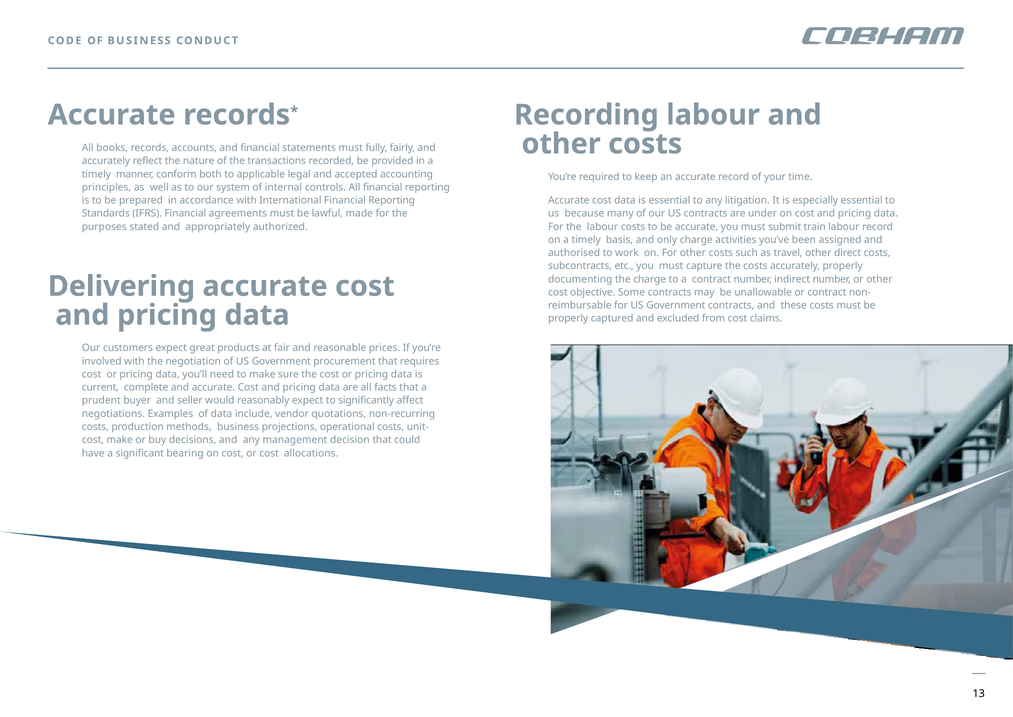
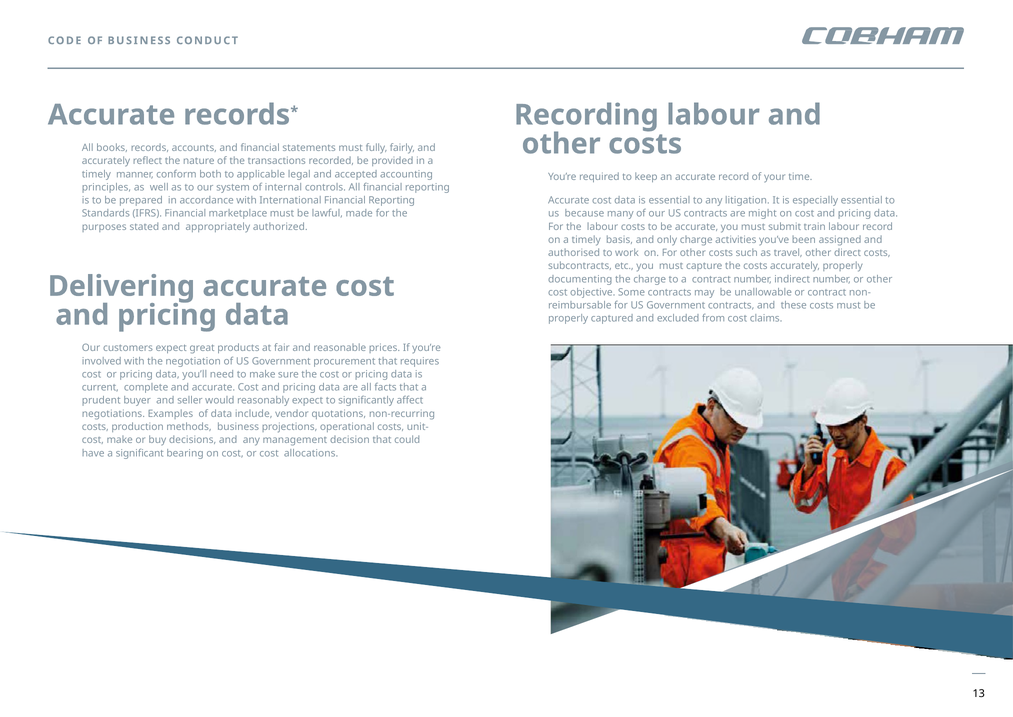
agreements: agreements -> marketplace (238, 213)
under: under -> might (762, 213)
